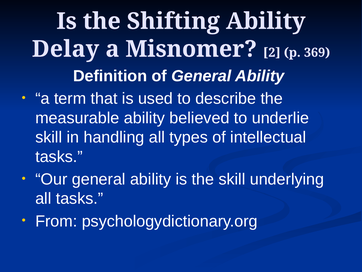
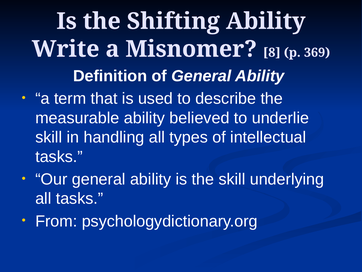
Delay: Delay -> Write (66, 49)
2: 2 -> 8 (272, 52)
